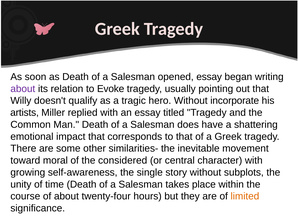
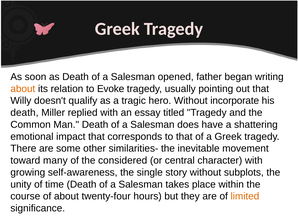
opened essay: essay -> father (209, 77)
about colour: purple -> orange (23, 89)
artists: artists -> death (24, 112)
moral: moral -> many (55, 160)
